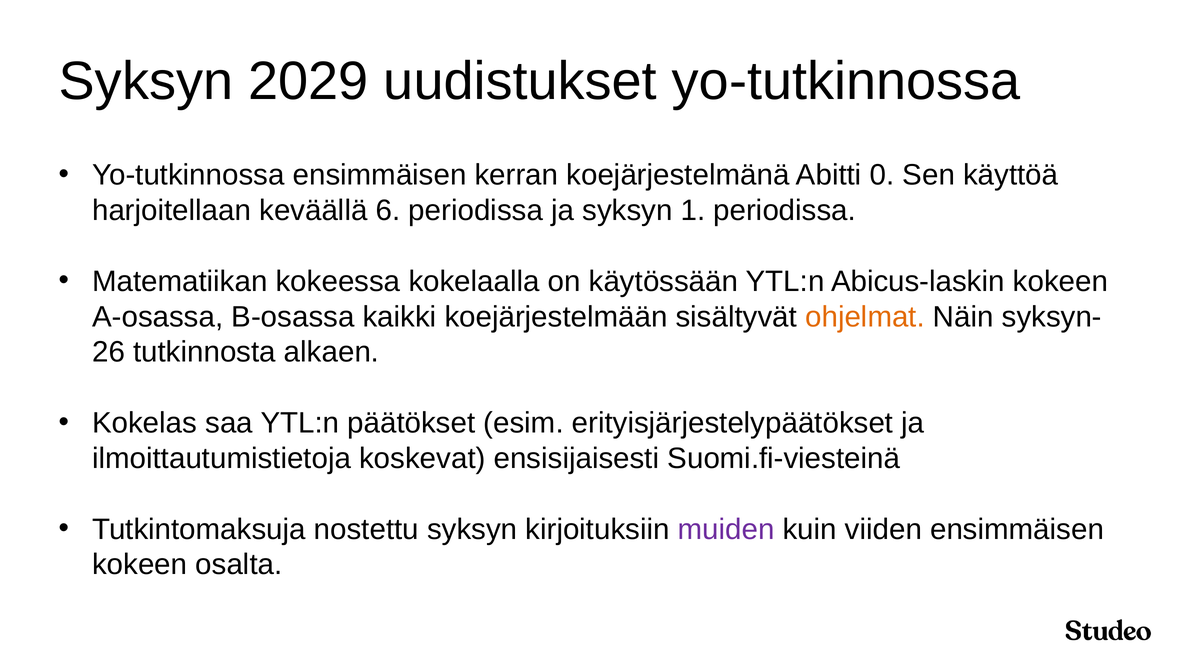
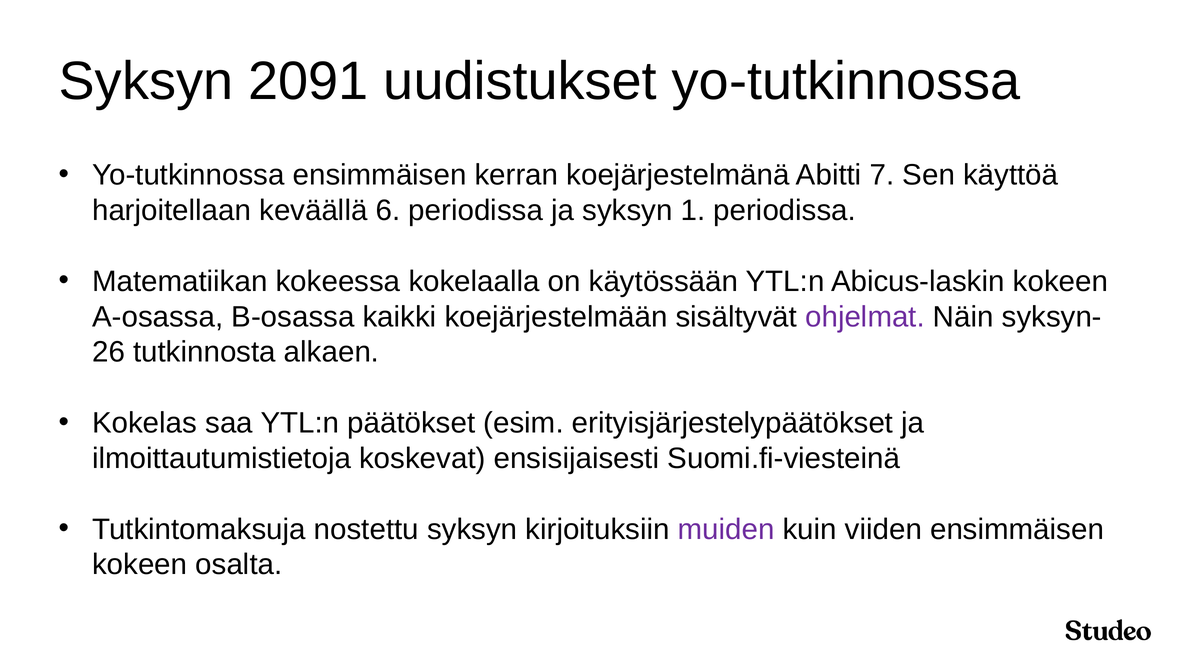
2029: 2029 -> 2091 (308, 82)
0: 0 -> 7 (882, 175)
ohjelmat colour: orange -> purple (865, 317)
